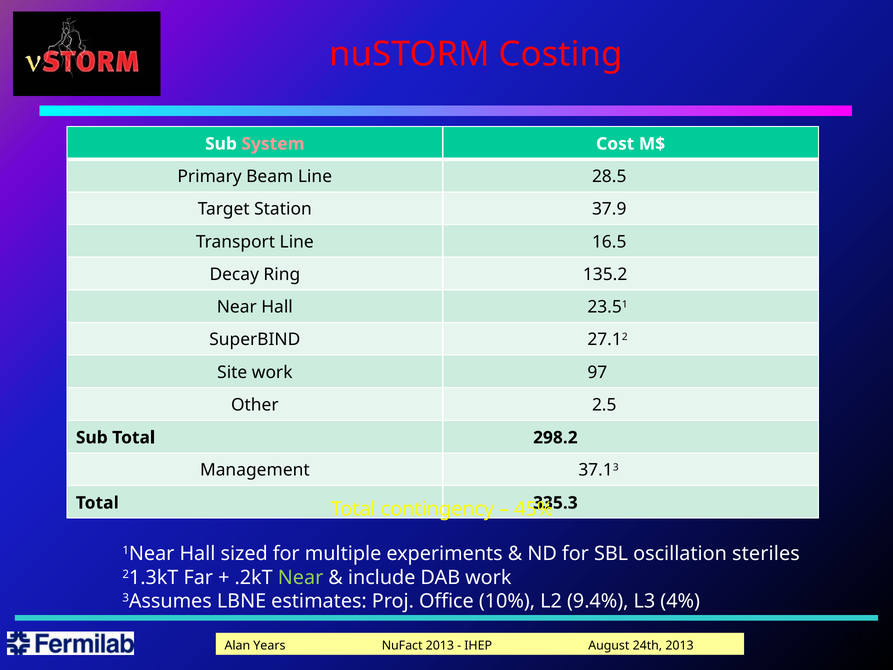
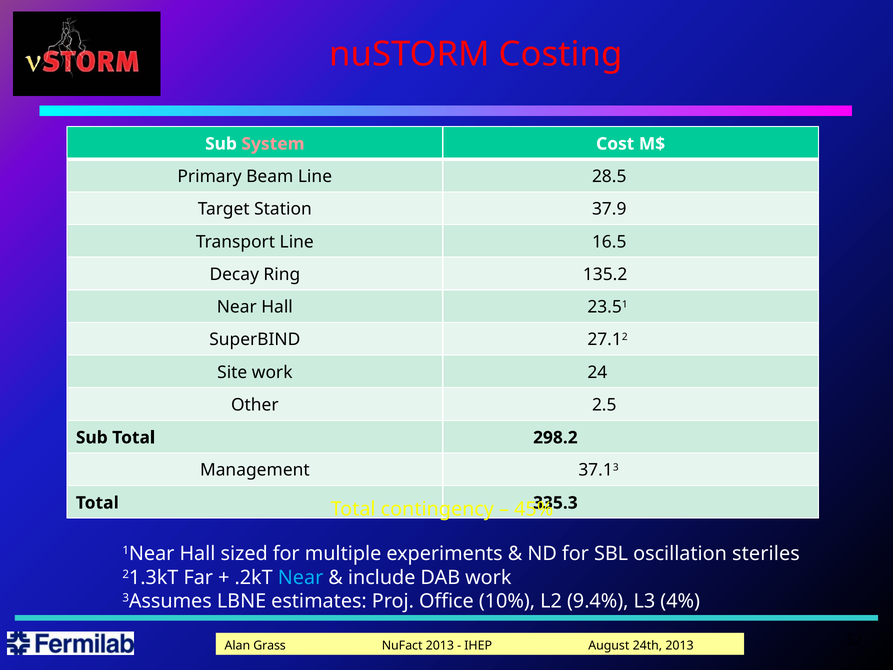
97: 97 -> 24 (597, 372)
Near colour: light green -> light blue (301, 577)
Years: Years -> Grass (270, 645)
